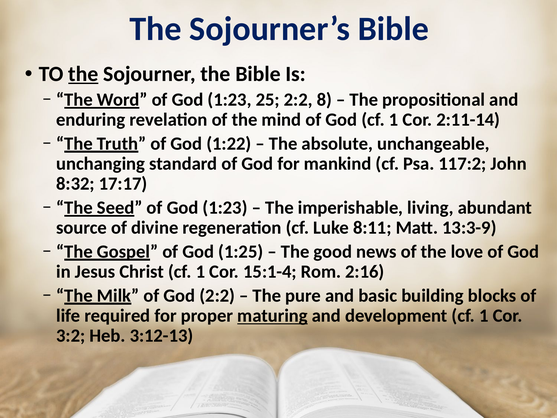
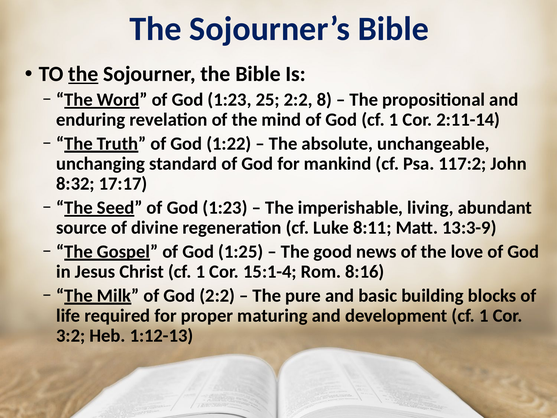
2:16: 2:16 -> 8:16 (365, 272)
maturing underline: present -> none (272, 316)
3:12-13: 3:12-13 -> 1:12-13 (161, 336)
